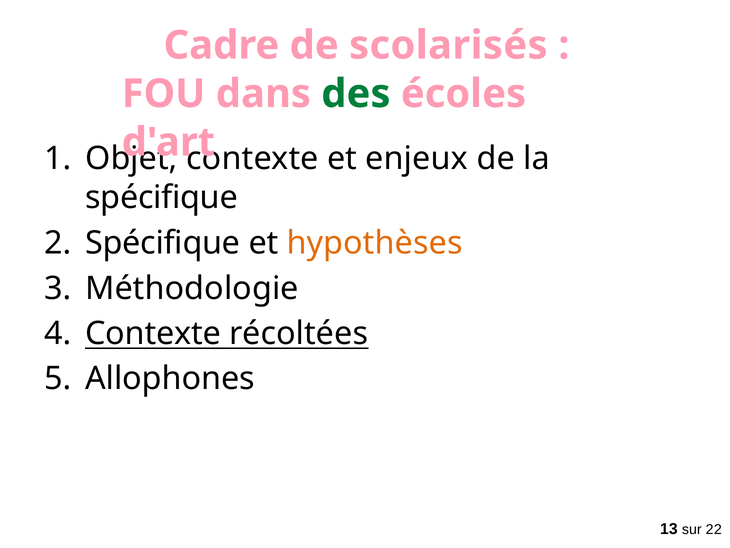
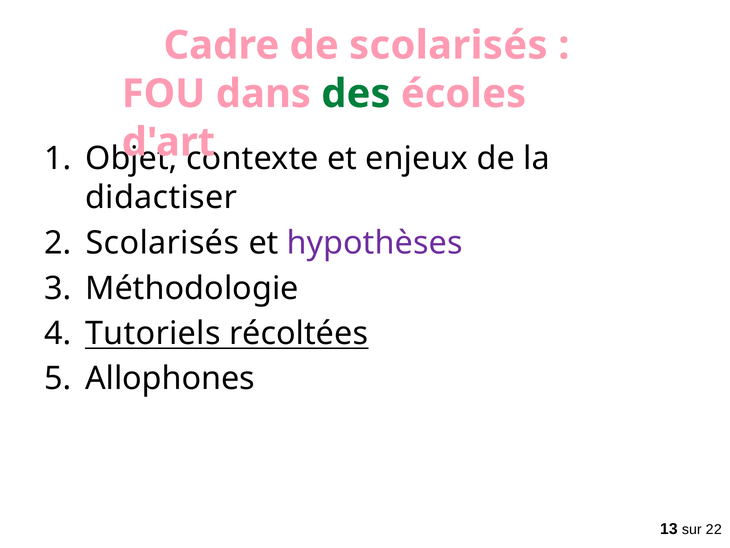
spécifique: spécifique -> didactiser (161, 197)
Spécifique: Spécifique -> Scolarisés (162, 243)
hypothèses colour: orange -> purple (375, 243)
Contexte: Contexte -> Tutoriels (153, 333)
